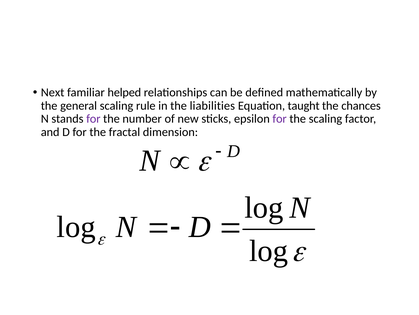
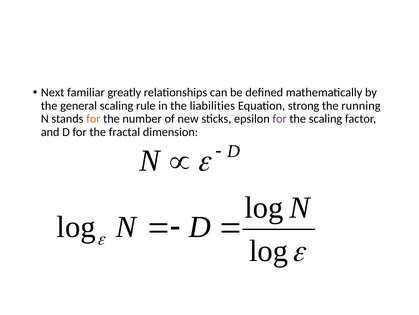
helped: helped -> greatly (124, 92)
taught: taught -> strong (304, 105)
chances: chances -> running (361, 105)
for colour: purple -> orange (93, 119)
